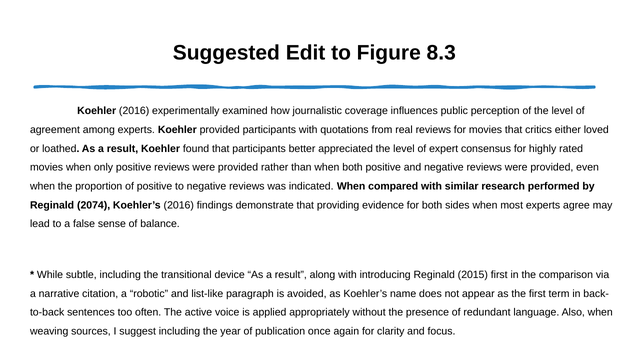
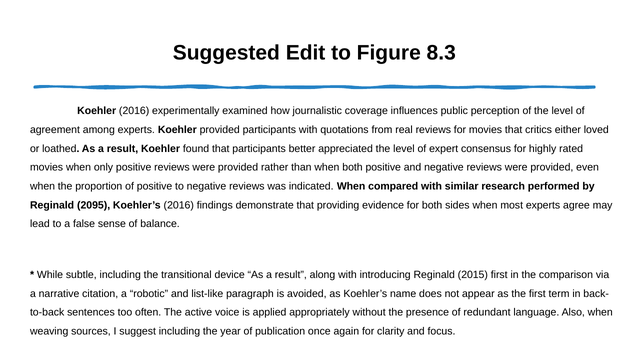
2074: 2074 -> 2095 (94, 205)
